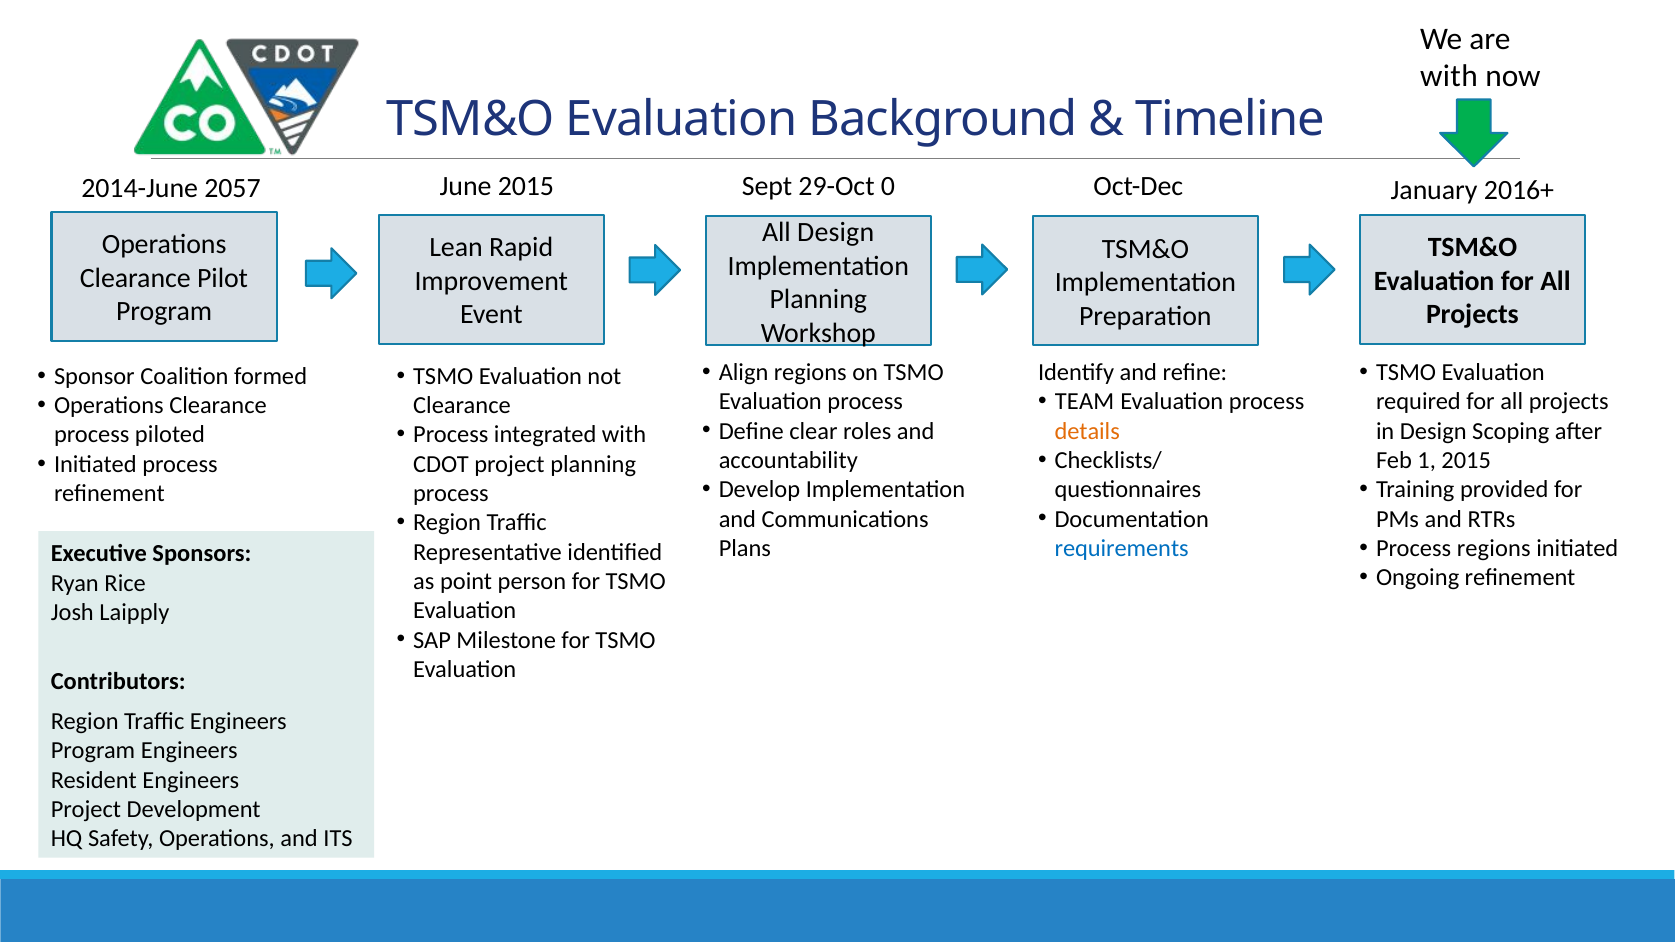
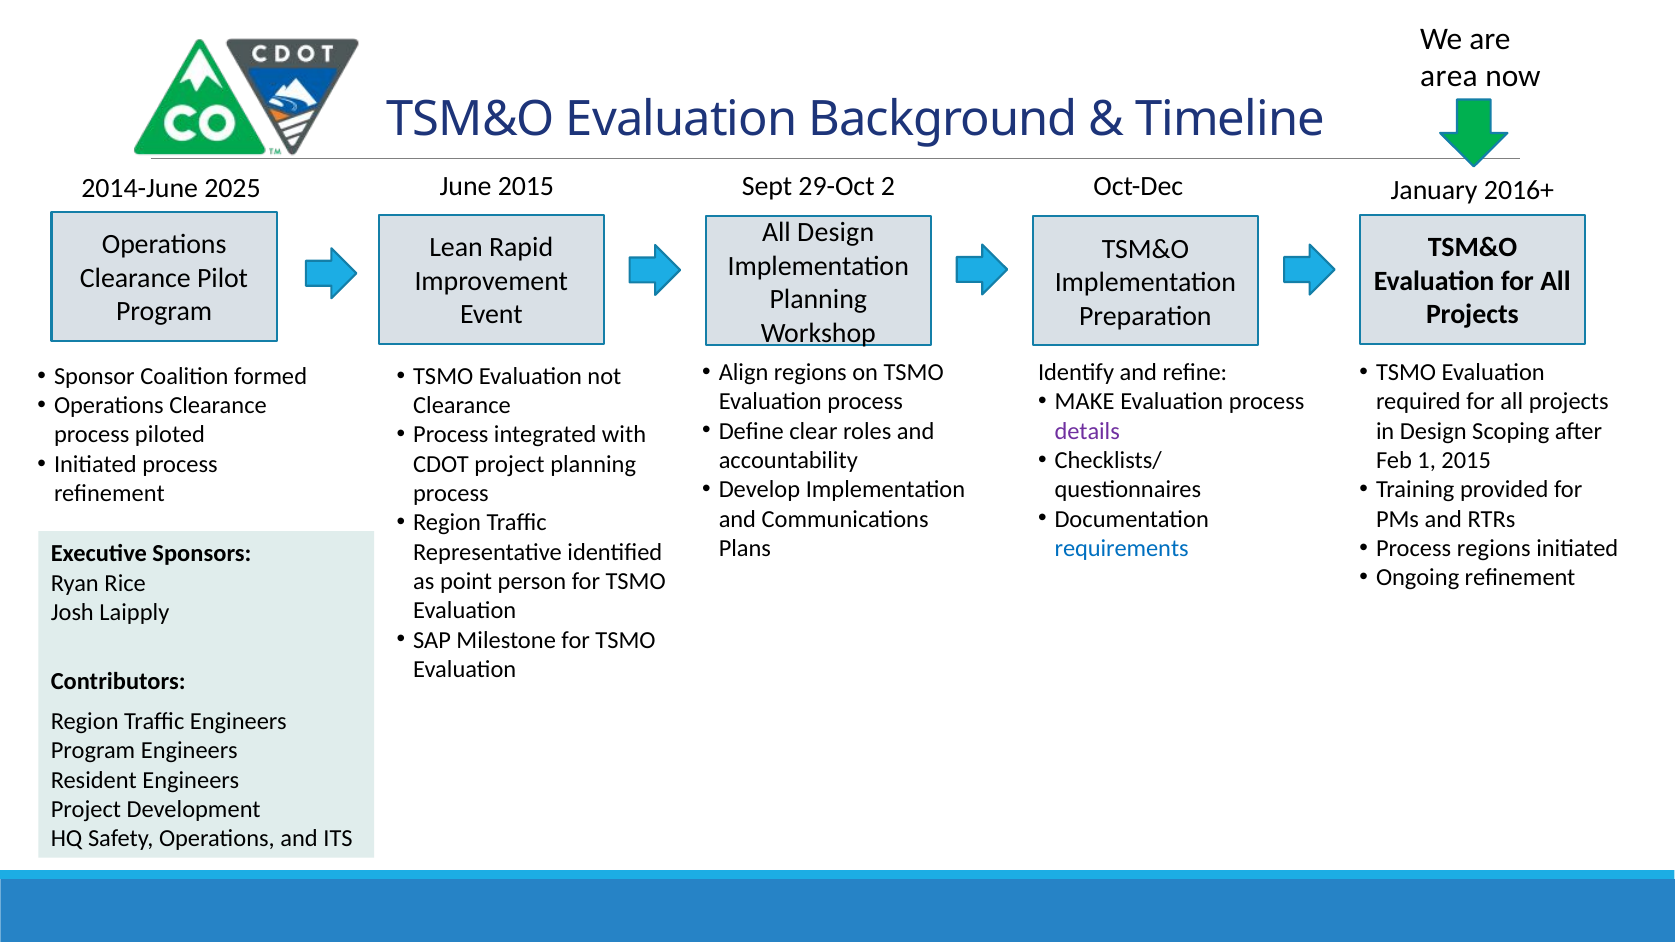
with: with -> area (1449, 76)
0: 0 -> 2 (888, 187)
2057: 2057 -> 2025 (232, 189)
TEAM: TEAM -> MAKE (1085, 402)
details colour: orange -> purple (1087, 431)
